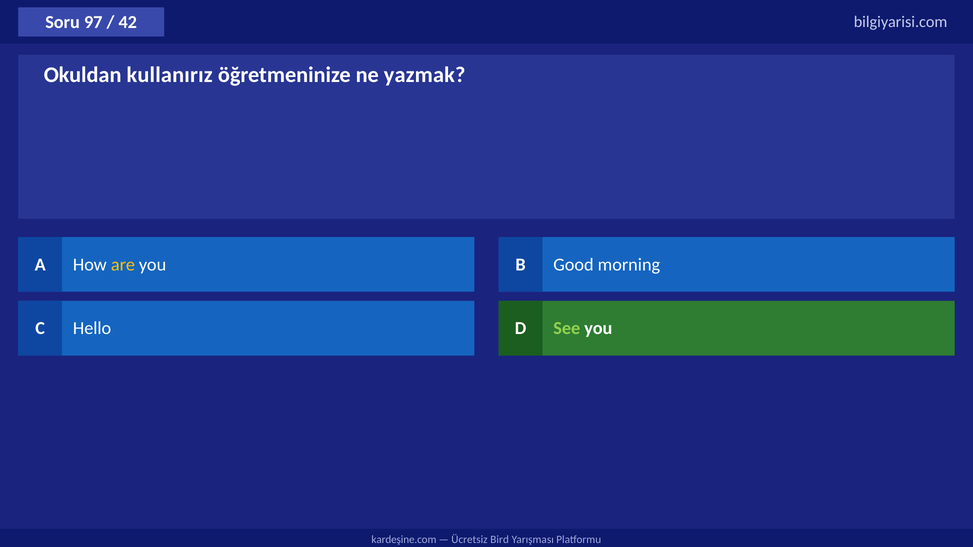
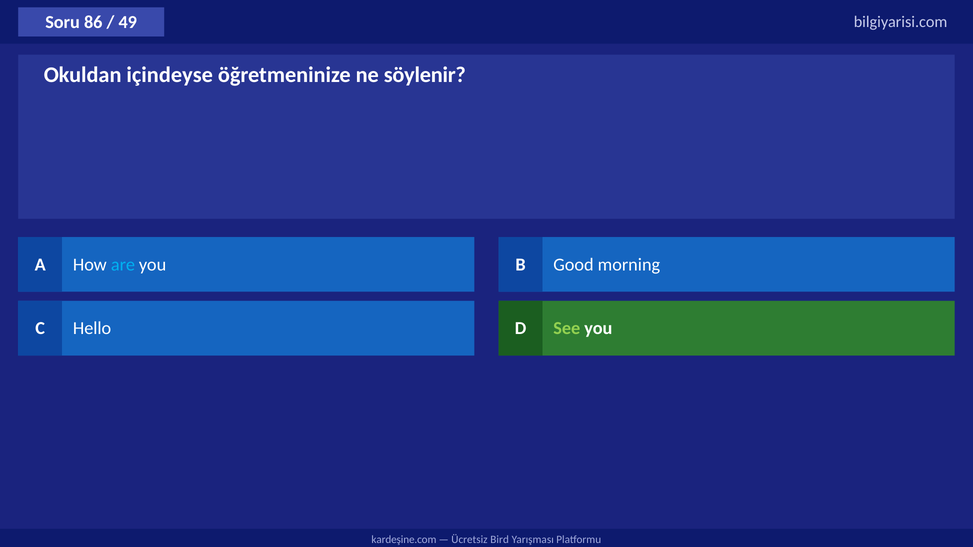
97: 97 -> 86 (93, 22)
42: 42 -> 49 (128, 22)
kullanırız: kullanırız -> içindeyse (170, 75)
yazmak: yazmak -> söylenir (425, 75)
are colour: yellow -> light blue (123, 265)
